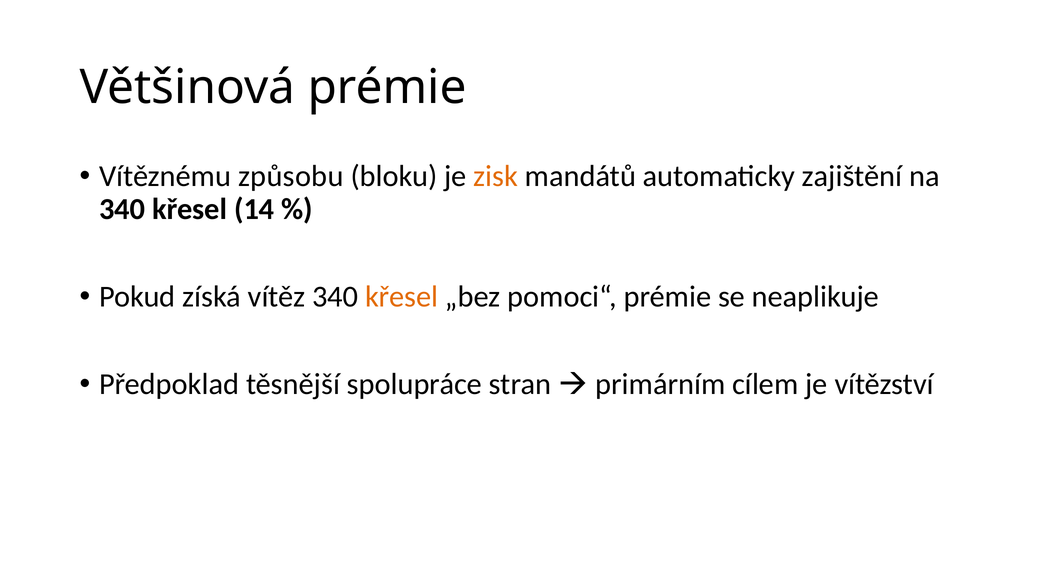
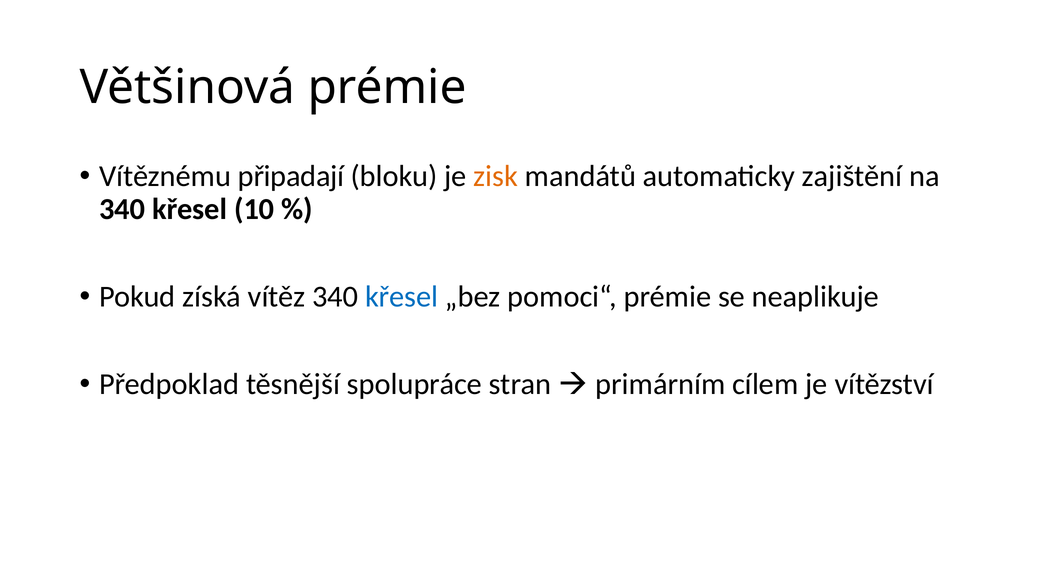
způsobu: způsobu -> připadají (291, 176)
14: 14 -> 10 (254, 209)
křesel colour: orange -> blue (402, 297)
